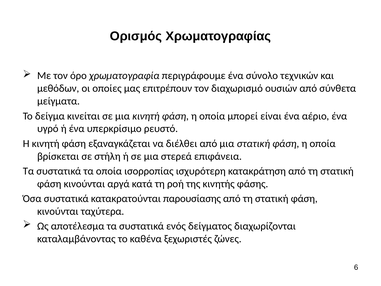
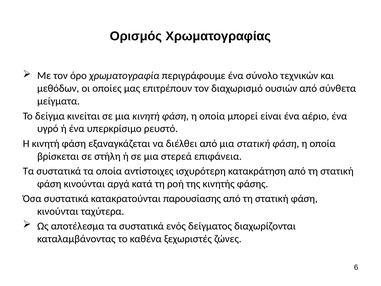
ισορροπίας: ισορροπίας -> αντίστοιχες (149, 171)
